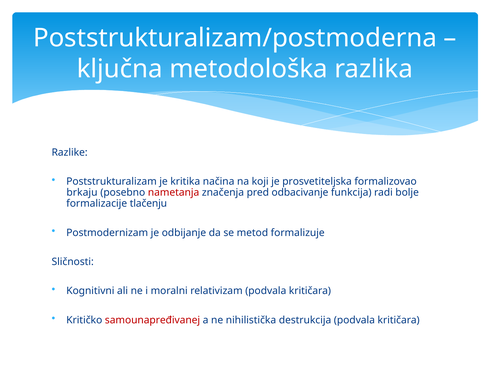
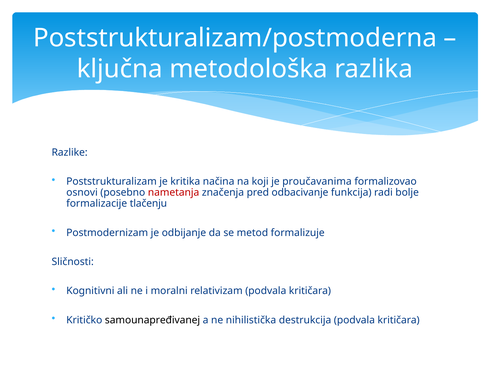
prosvetiteljska: prosvetiteljska -> proučavanima (317, 182)
brkaju: brkaju -> osnovi (82, 193)
samounapređivanej colour: red -> black (153, 320)
